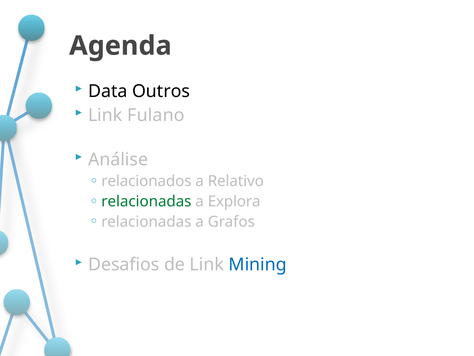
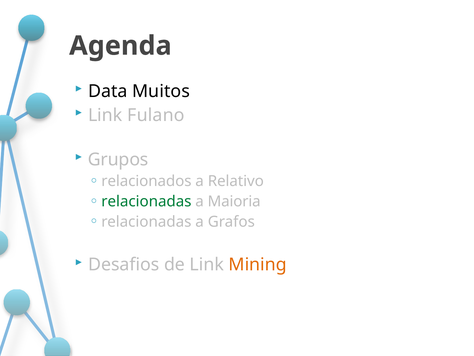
Outros: Outros -> Muitos (161, 91)
Análise: Análise -> Grupos (118, 159)
Explora: Explora -> Maioria (234, 201)
Mining colour: blue -> orange (258, 264)
